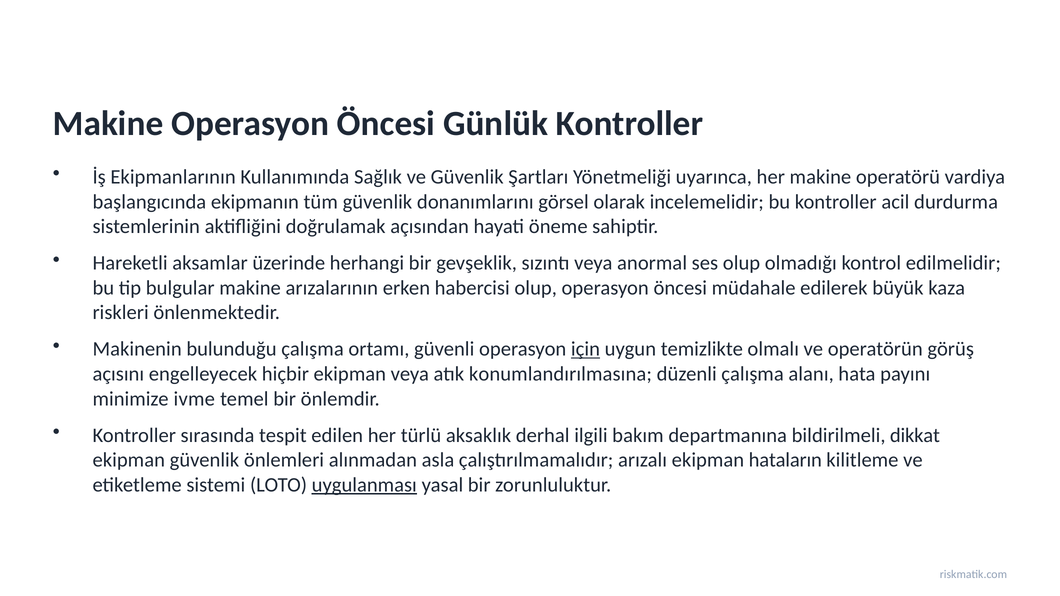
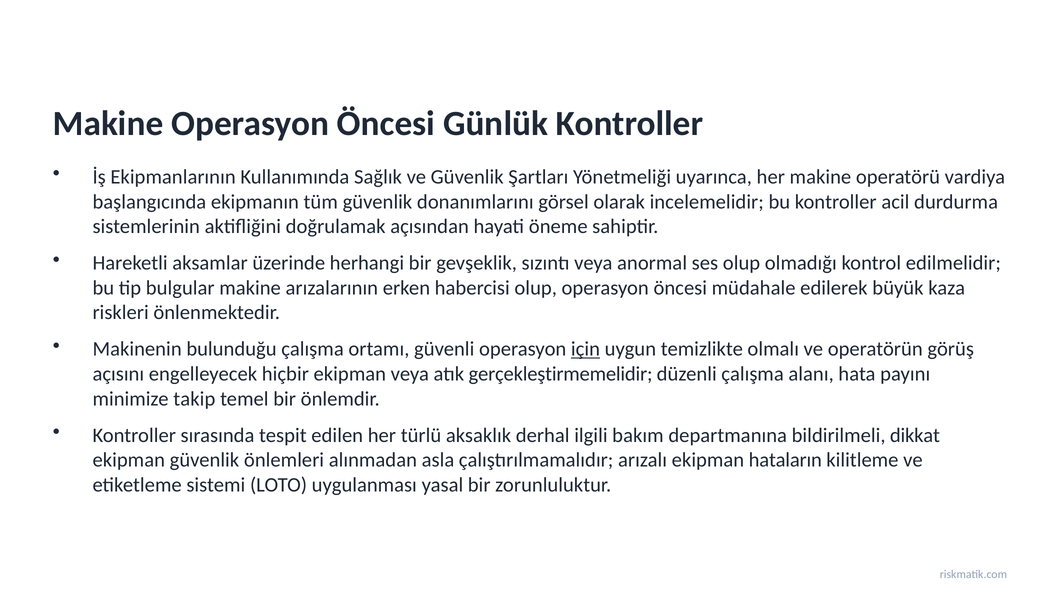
konumlandırılmasına: konumlandırılmasına -> gerçekleştirmemelidir (561, 374)
ivme: ivme -> takip (194, 399)
uygulanması underline: present -> none (364, 485)
